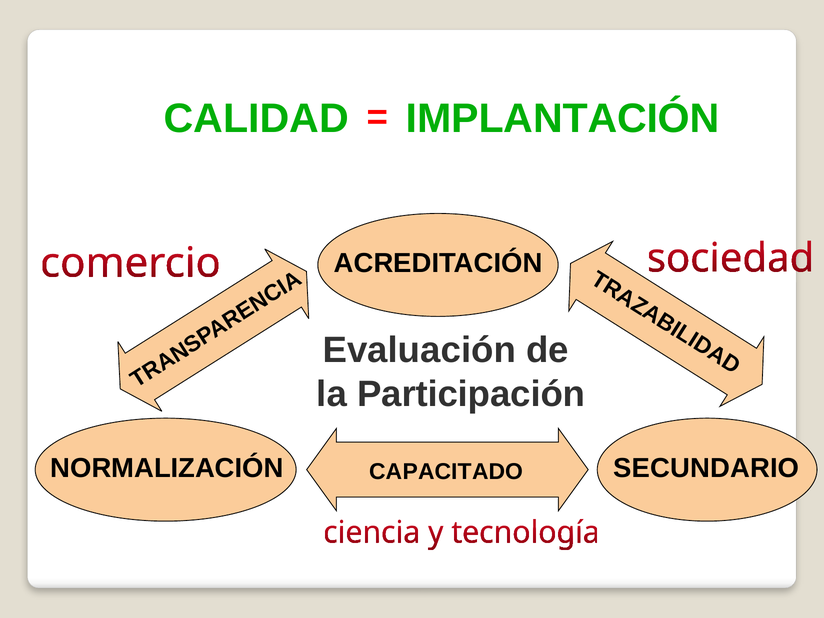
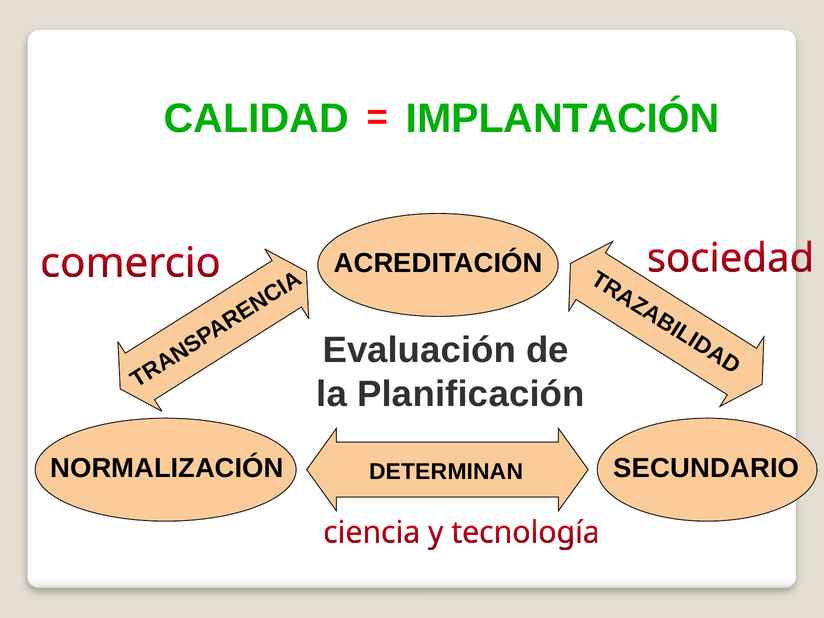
Participación: Participación -> Planificación (471, 394)
CAPACITADO: CAPACITADO -> DETERMINAN (446, 472)
